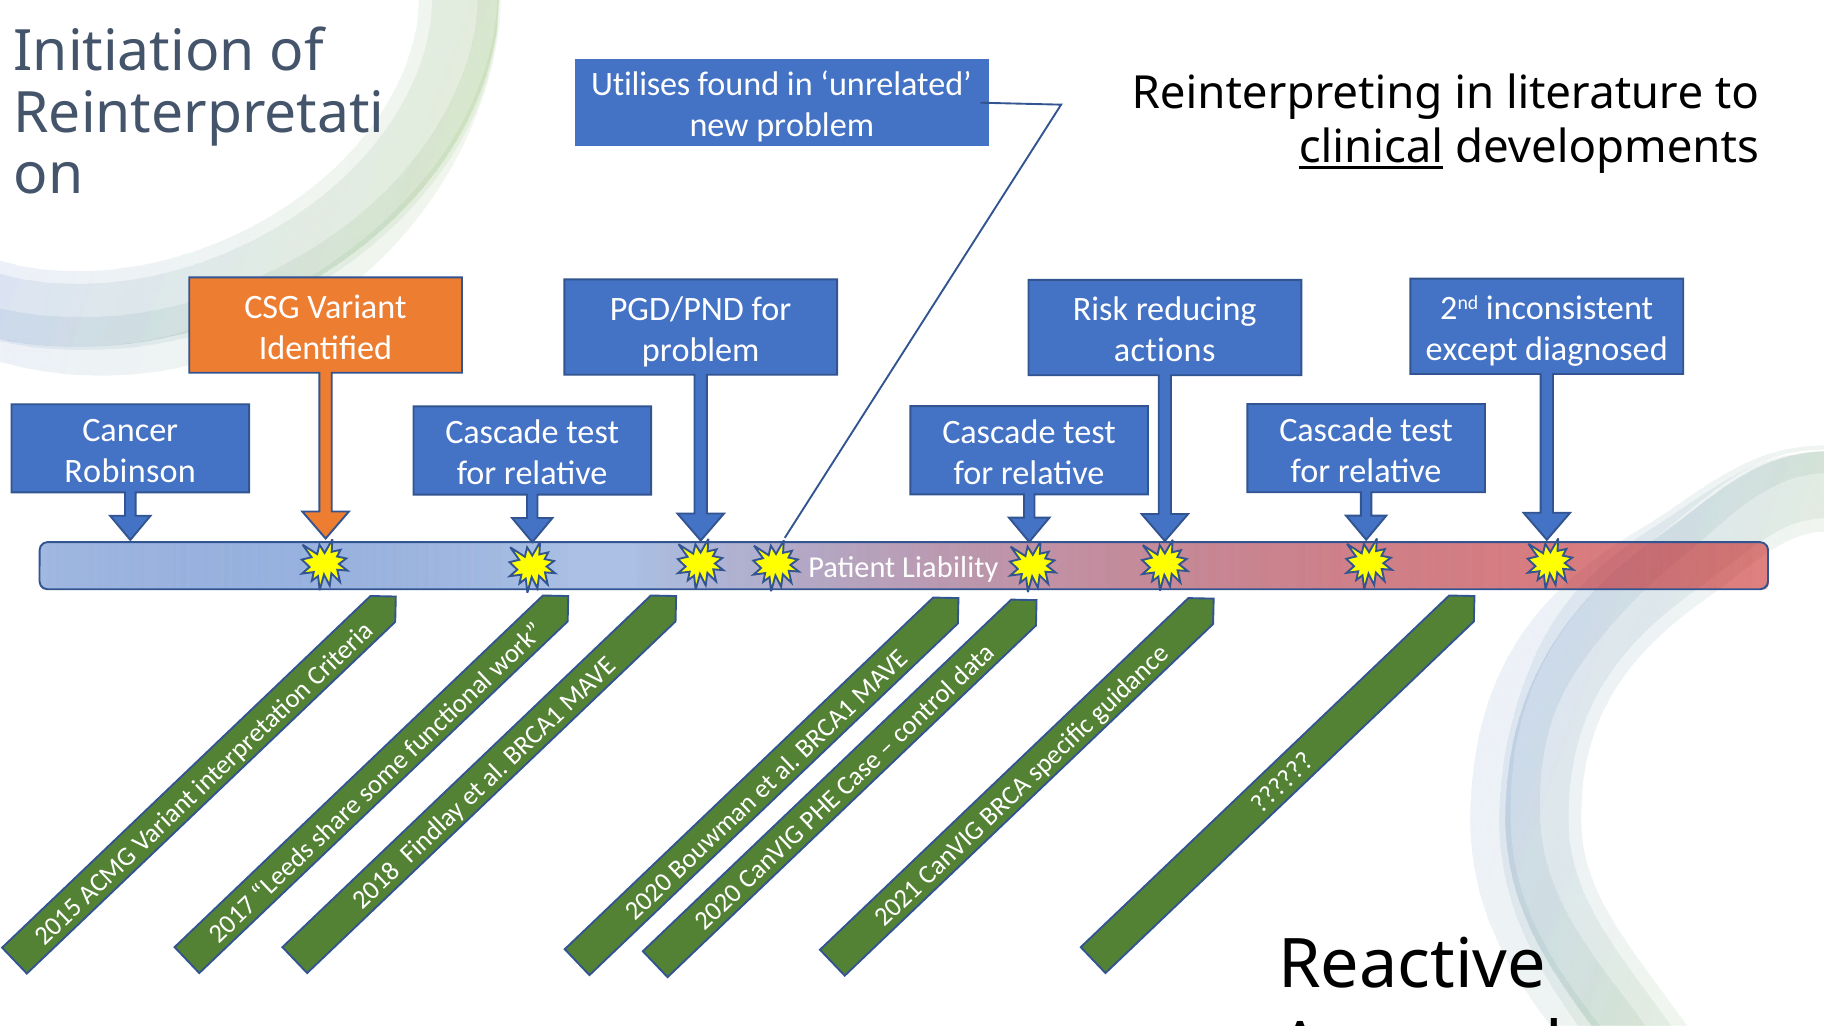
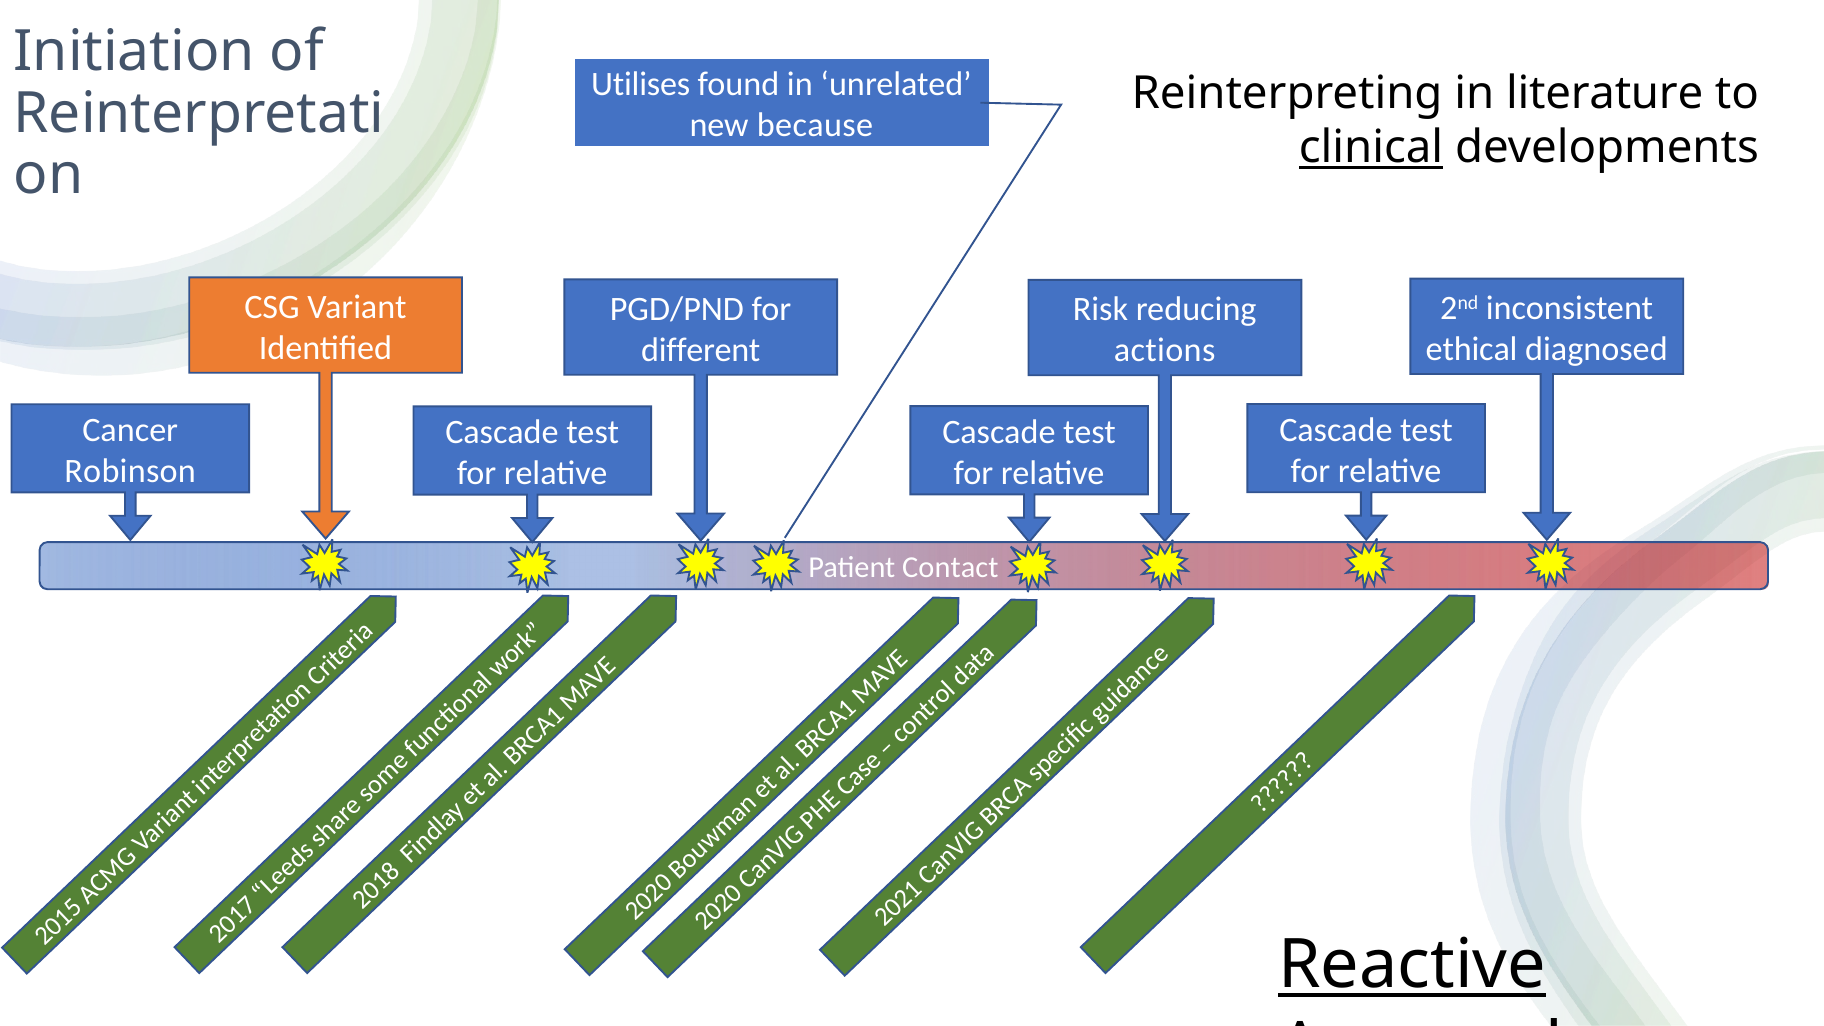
new problem: problem -> because (815, 125)
except: except -> ethical (1472, 349)
problem: problem -> different (701, 350)
Liability: Liability -> Contact (950, 568)
Reactive underline: none -> present (1412, 965)
